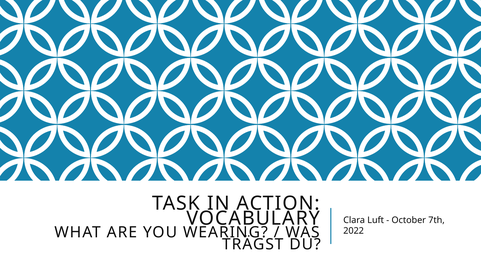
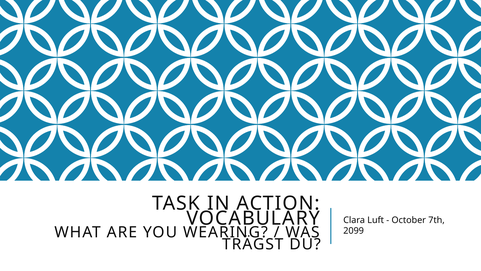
2022: 2022 -> 2099 (354, 231)
